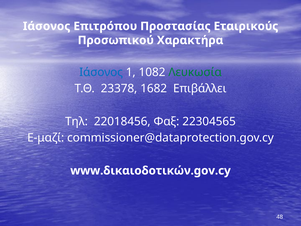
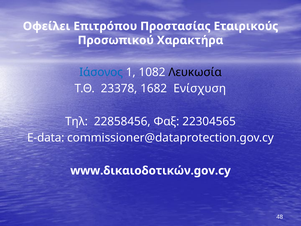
Ιάσονος: Ιάσονος -> Οφείλει (47, 26)
Λευκωσία colour: green -> black (195, 72)
Επιβάλλει: Επιβάλλει -> Ενίσχυση (200, 88)
22018456: 22018456 -> 22858456 (122, 121)
E-μαζί: E-μαζί -> E-data (46, 138)
